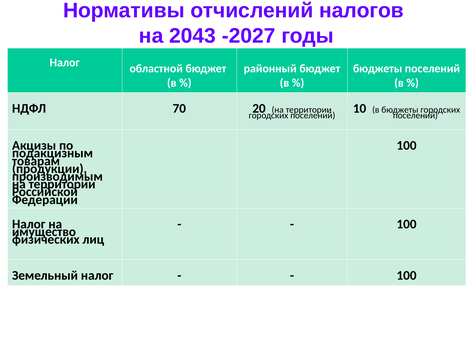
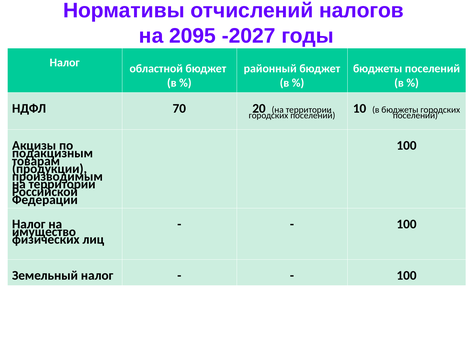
2043: 2043 -> 2095 (193, 36)
